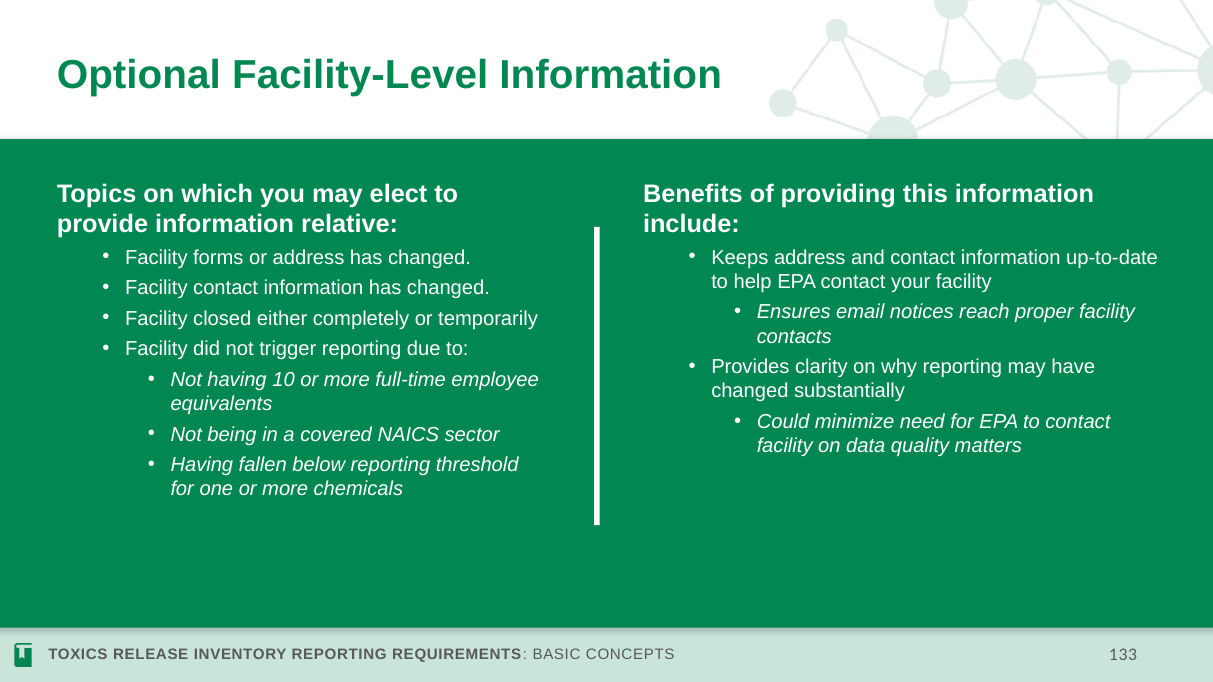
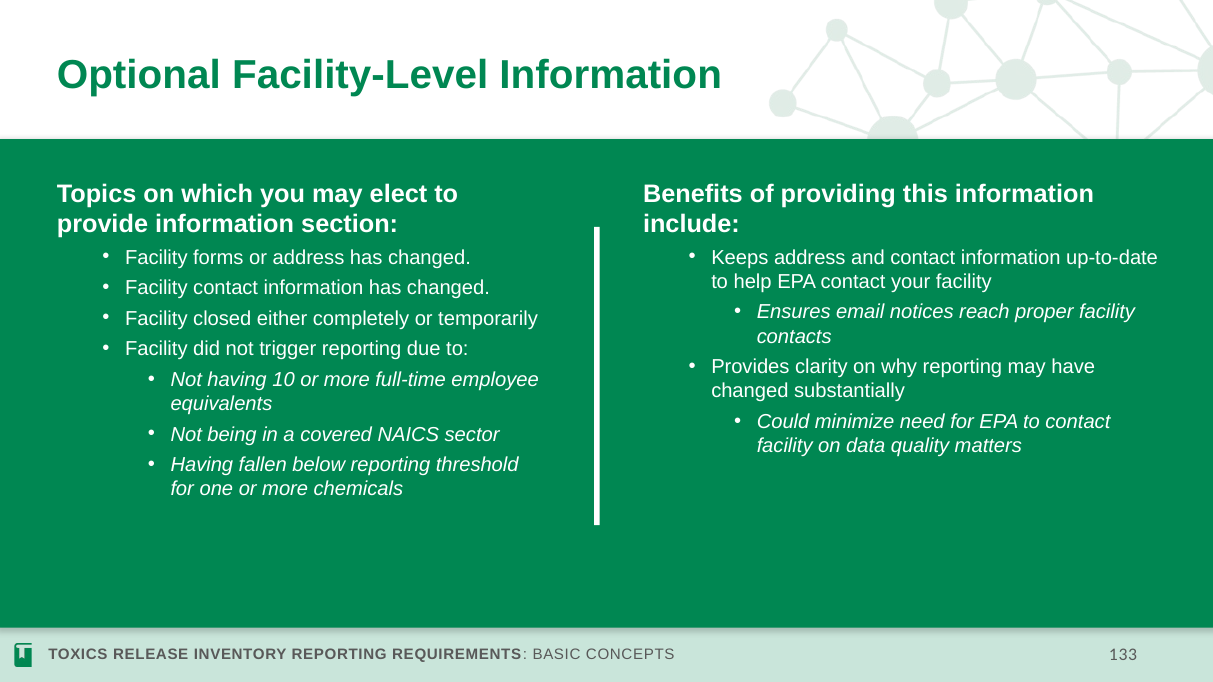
relative: relative -> section (350, 224)
